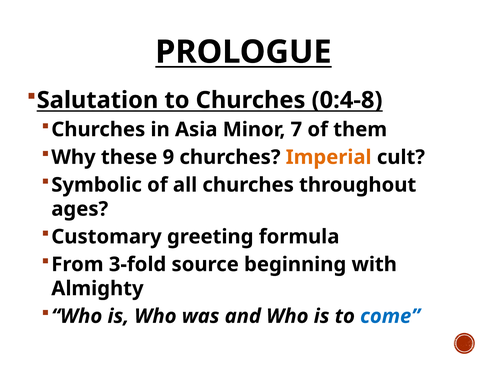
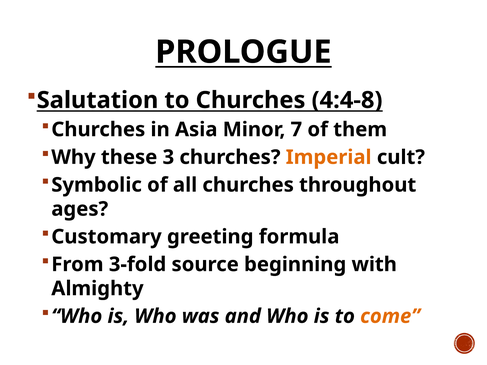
0:4-8: 0:4-8 -> 4:4-8 (347, 100)
9: 9 -> 3 (168, 157)
come colour: blue -> orange (390, 316)
